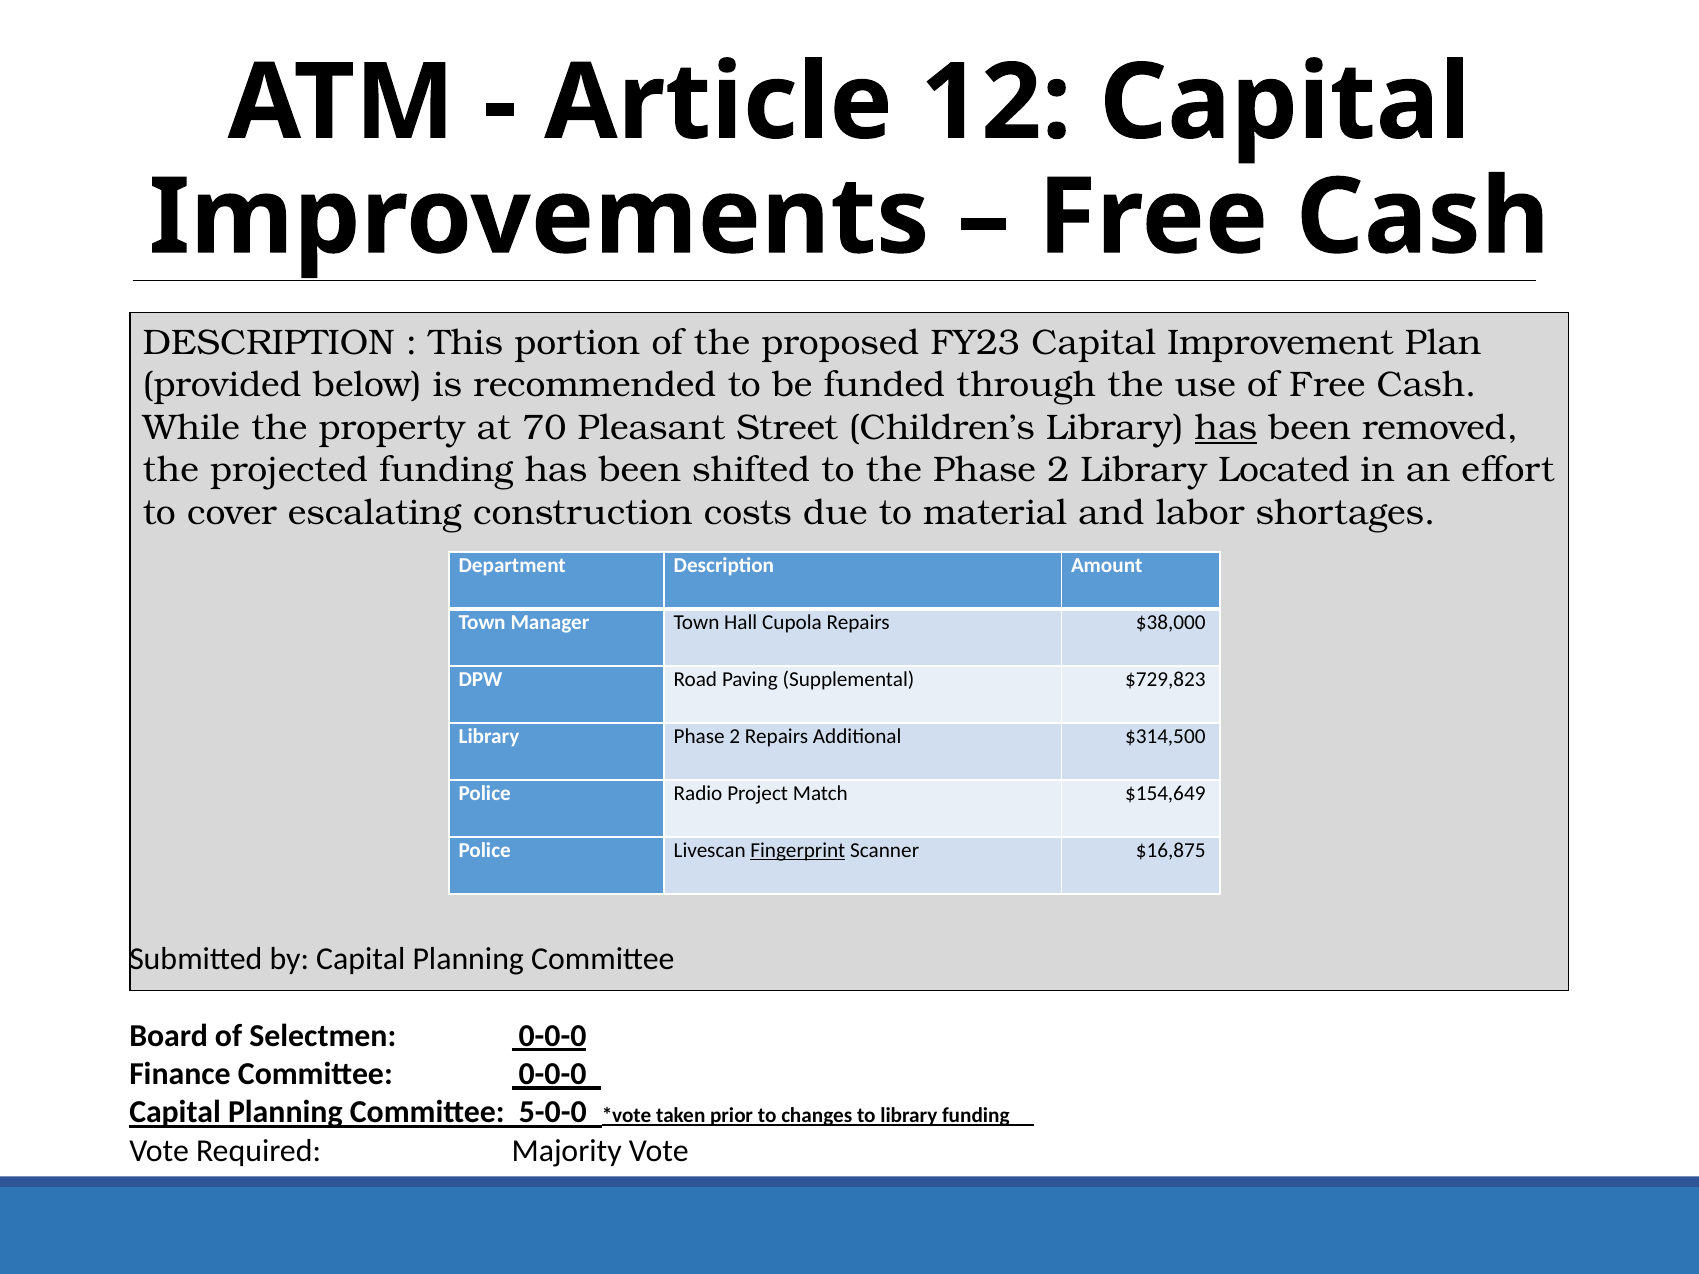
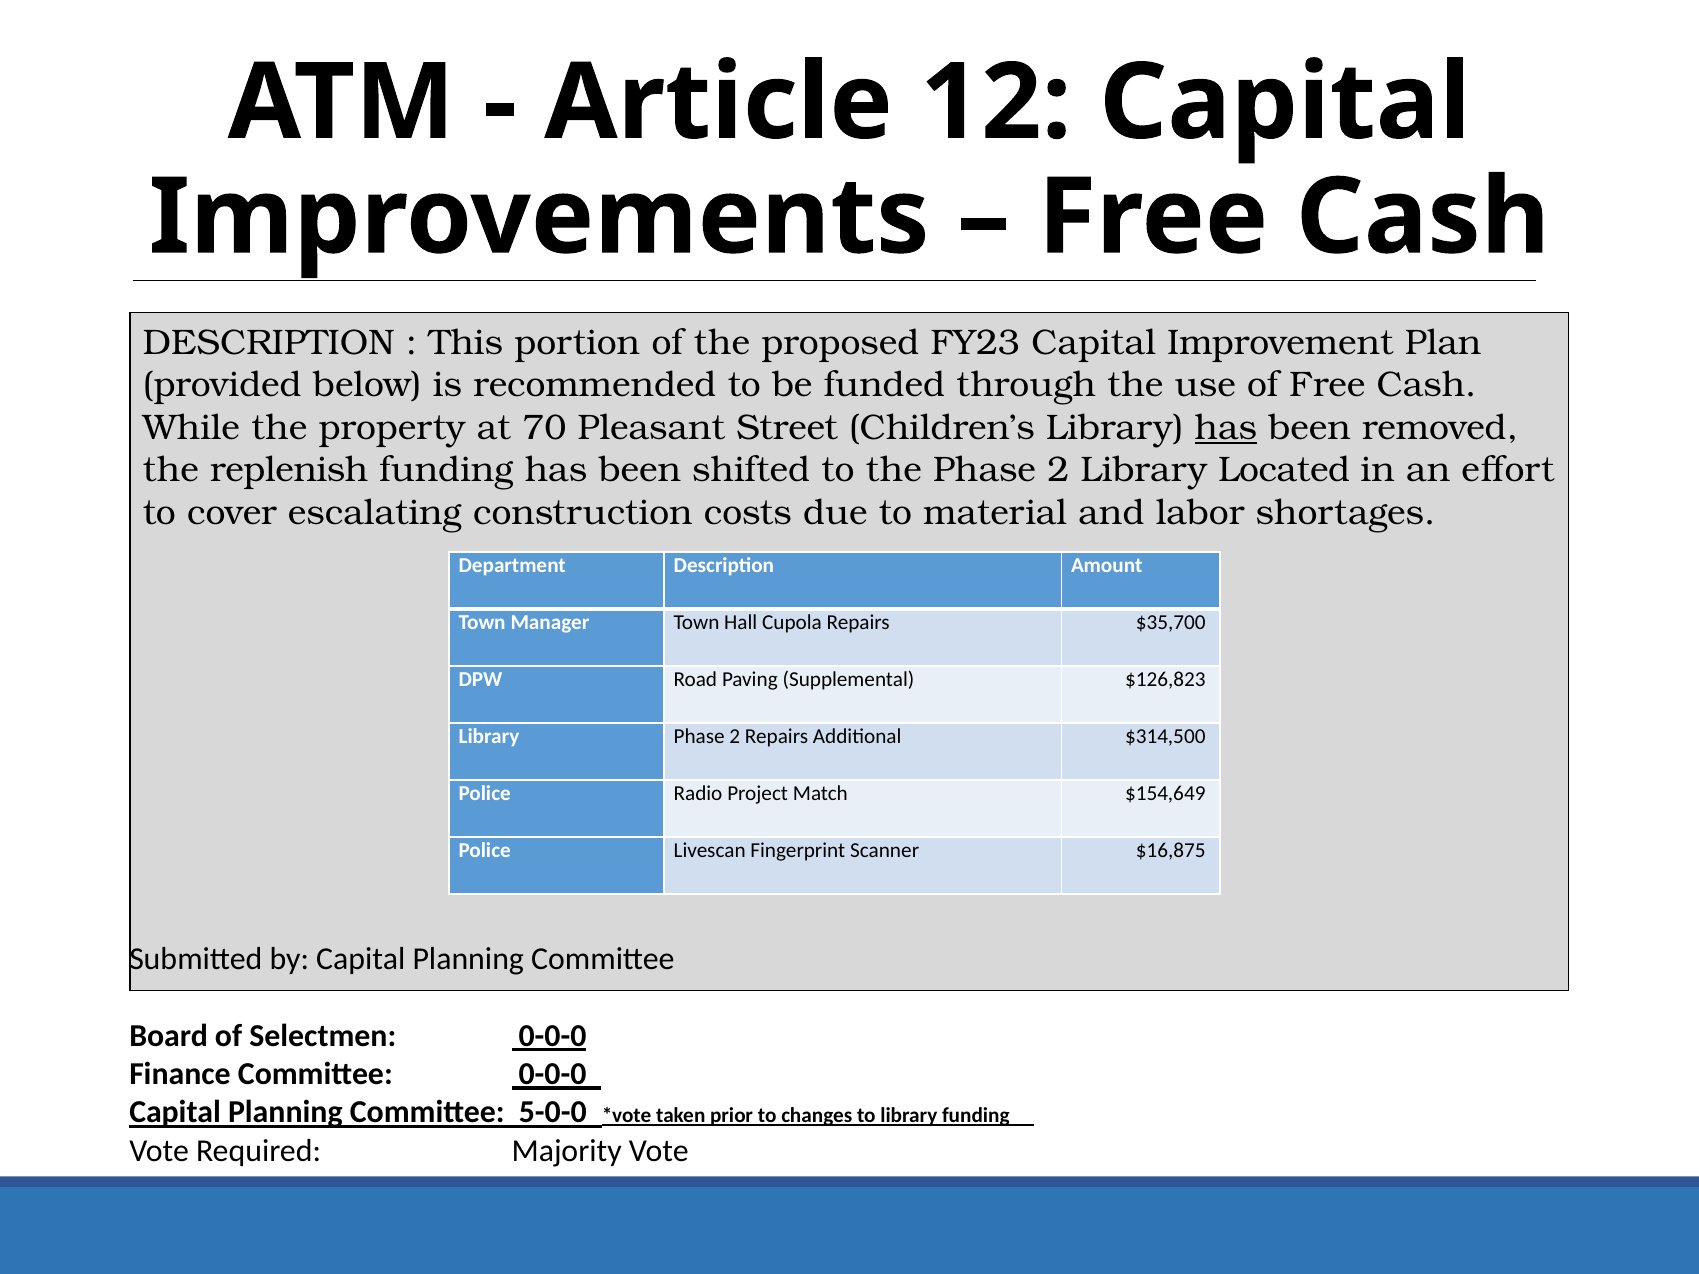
projected: projected -> replenish (289, 470)
$38,000: $38,000 -> $35,700 (1171, 622)
$729,823: $729,823 -> $126,823 (1165, 679)
Fingerprint underline: present -> none (798, 850)
